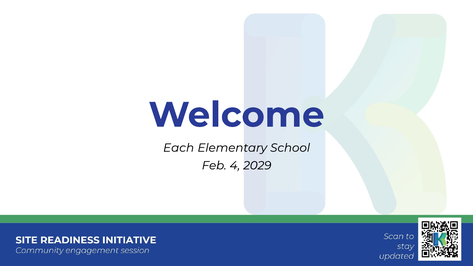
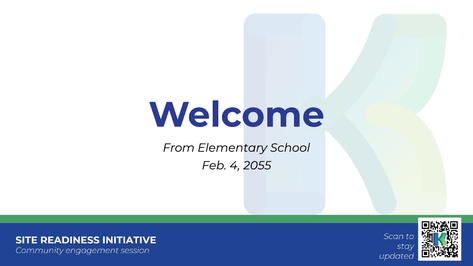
Each: Each -> From (179, 148)
2029: 2029 -> 2055 (257, 166)
